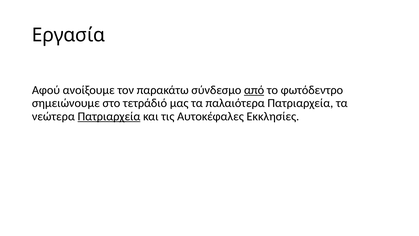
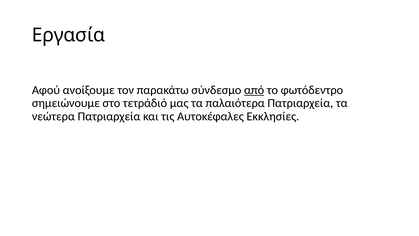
Πατριαρχεία underline: present -> none (109, 116)
